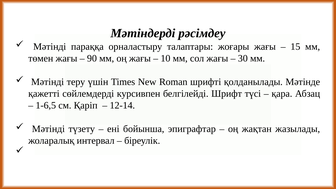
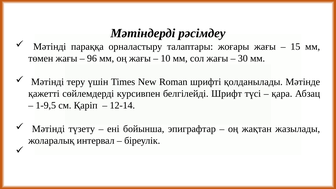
90: 90 -> 96 (92, 58)
1-6,5: 1-6,5 -> 1-9,5 (46, 105)
